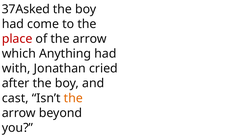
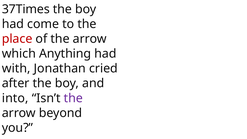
37Asked: 37Asked -> 37Times (26, 9)
cast: cast -> into (15, 98)
the colour: orange -> purple (73, 98)
